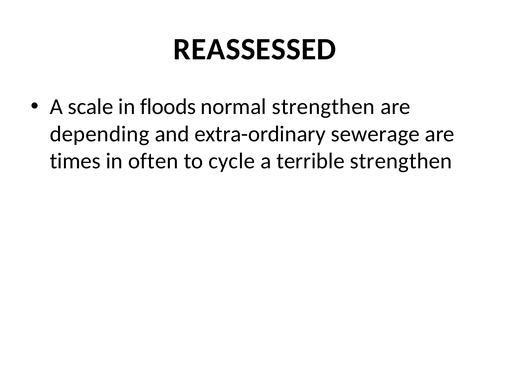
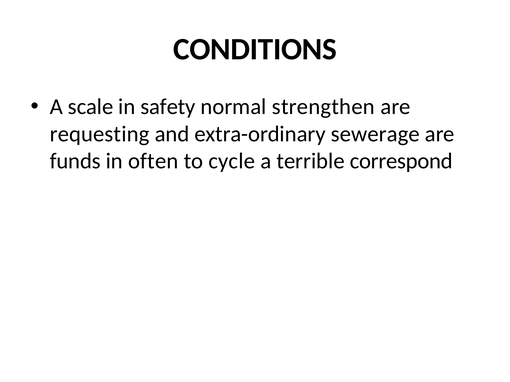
REASSESSED: REASSESSED -> CONDITIONS (255, 49)
floods: floods -> safety (168, 107)
depending: depending -> requesting (100, 134)
times: times -> funds (75, 161)
terrible strengthen: strengthen -> correspond (401, 161)
